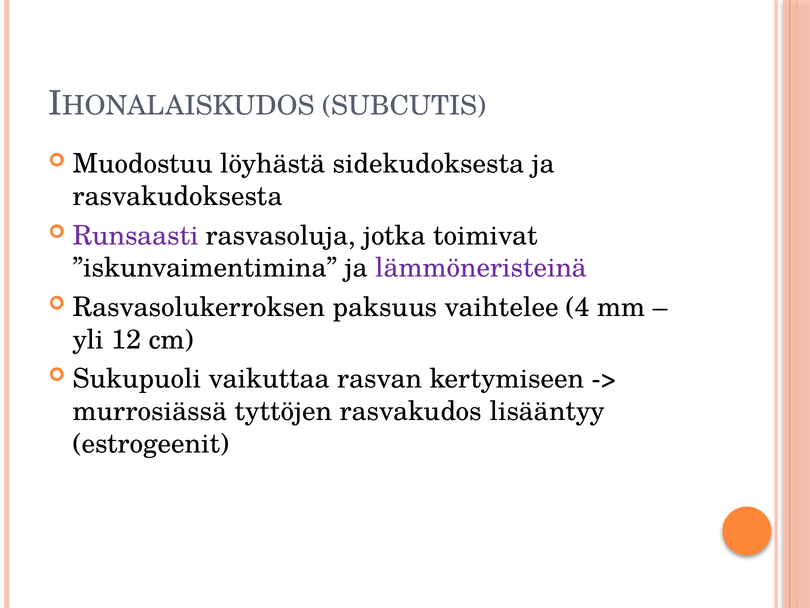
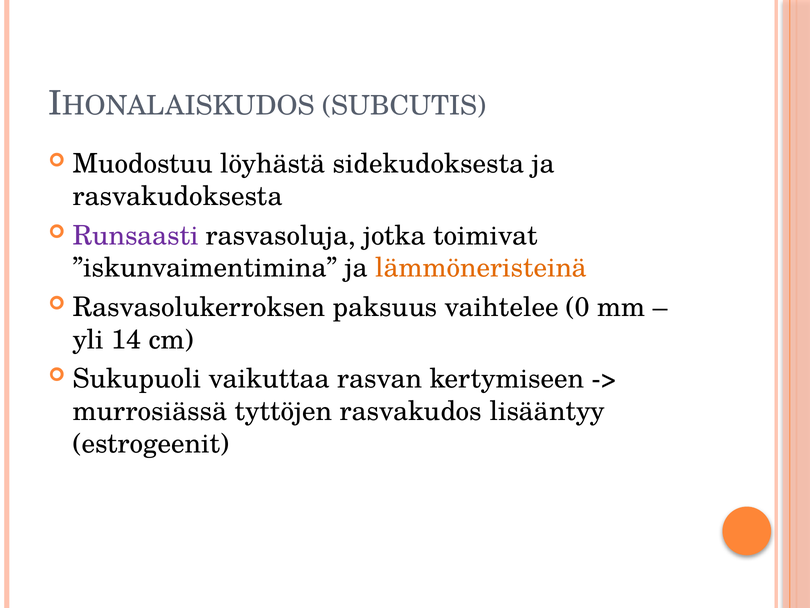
lämmöneristeinä colour: purple -> orange (481, 268)
4: 4 -> 0 (578, 307)
12: 12 -> 14 (126, 339)
